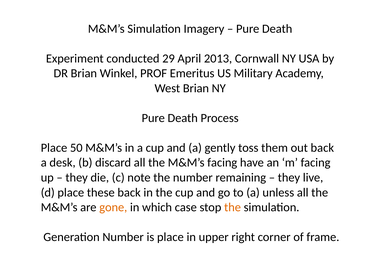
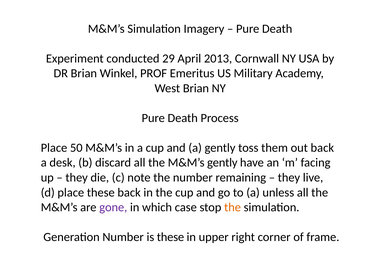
M&M’s facing: facing -> gently (222, 162)
gone colour: orange -> purple (113, 207)
is place: place -> these (170, 236)
